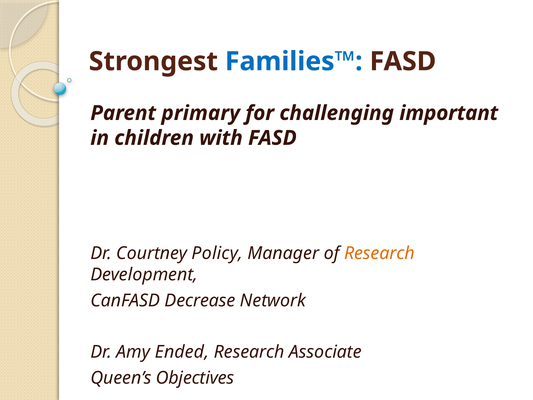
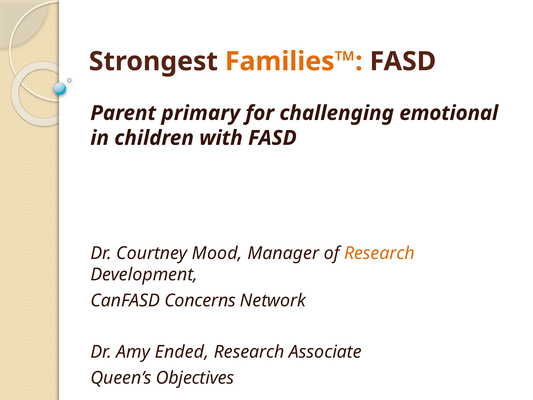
Families™ colour: blue -> orange (294, 61)
important: important -> emotional (449, 113)
Policy: Policy -> Mood (217, 253)
Decrease: Decrease -> Concerns (200, 300)
